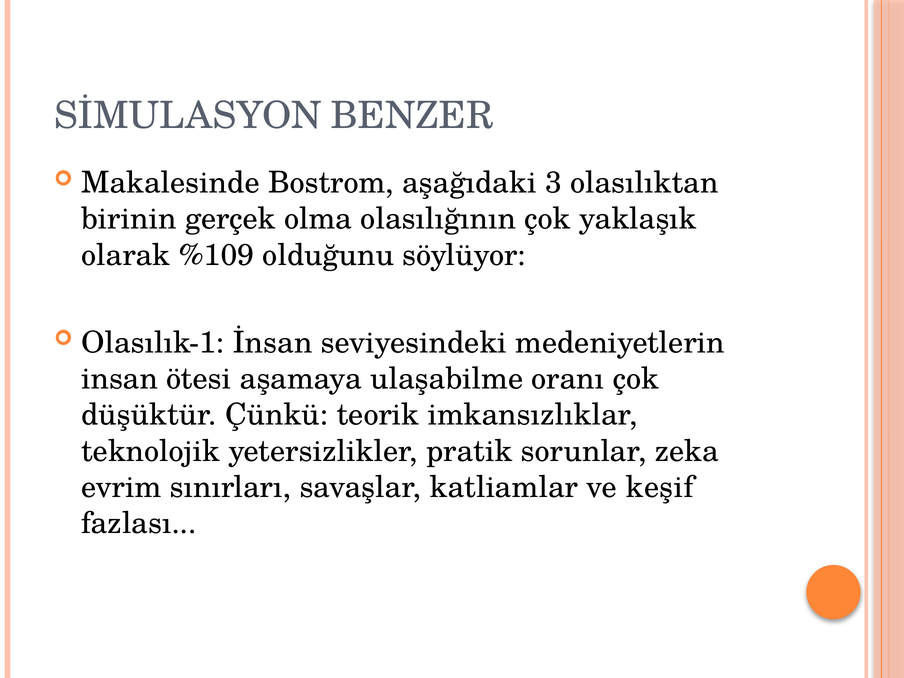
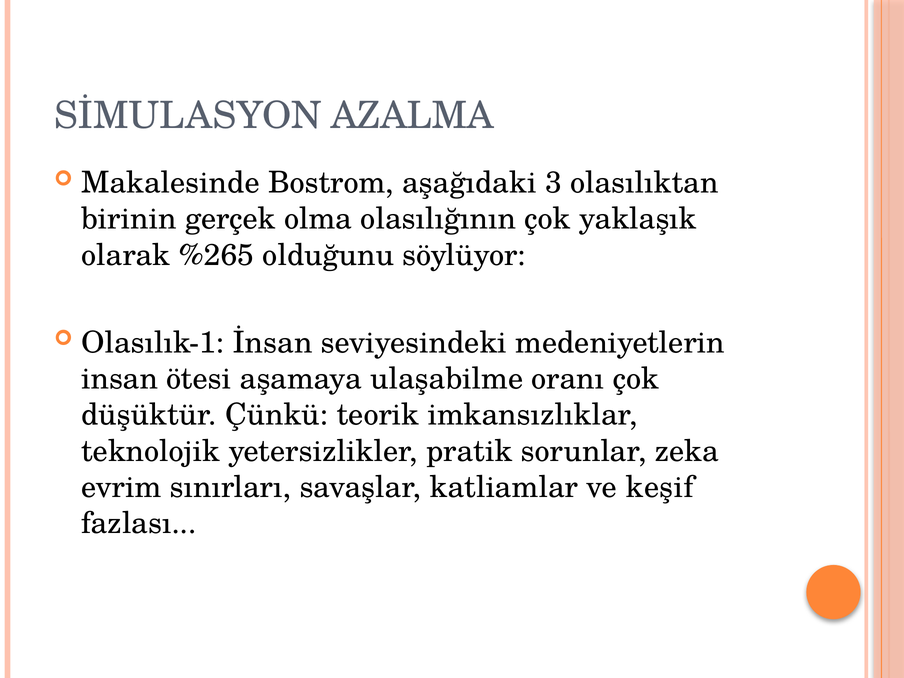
BENZER: BENZER -> AZALMA (412, 116)
%109: %109 -> %265 (216, 255)
